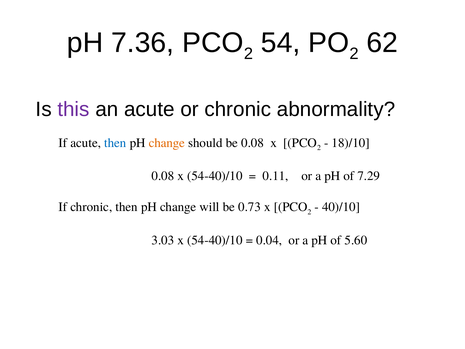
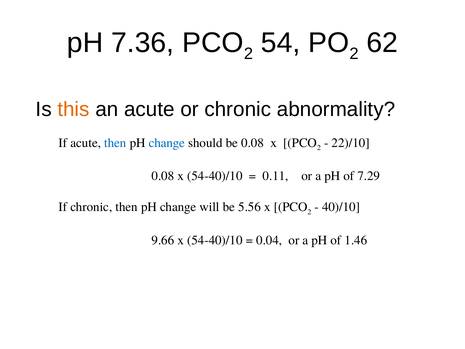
this colour: purple -> orange (73, 109)
change colour: orange -> blue (167, 143)
18)/10: 18)/10 -> 22)/10 (351, 143)
0.73: 0.73 -> 5.56 (250, 207)
3.03: 3.03 -> 9.66 (163, 240)
5.60: 5.60 -> 1.46 (356, 240)
